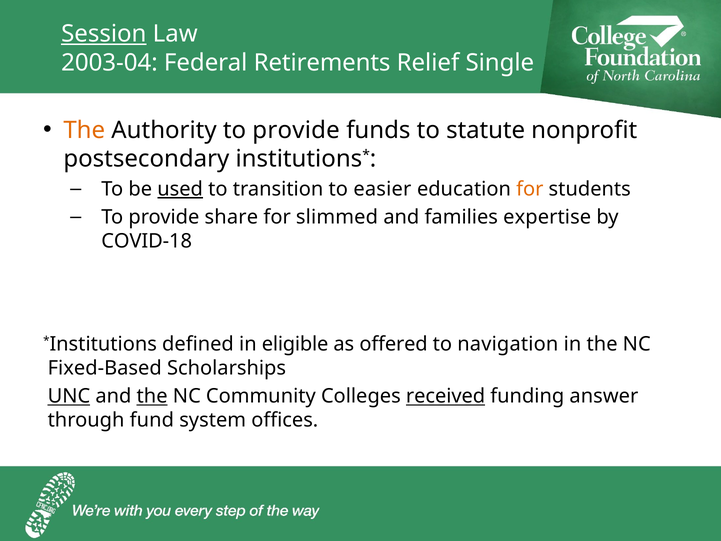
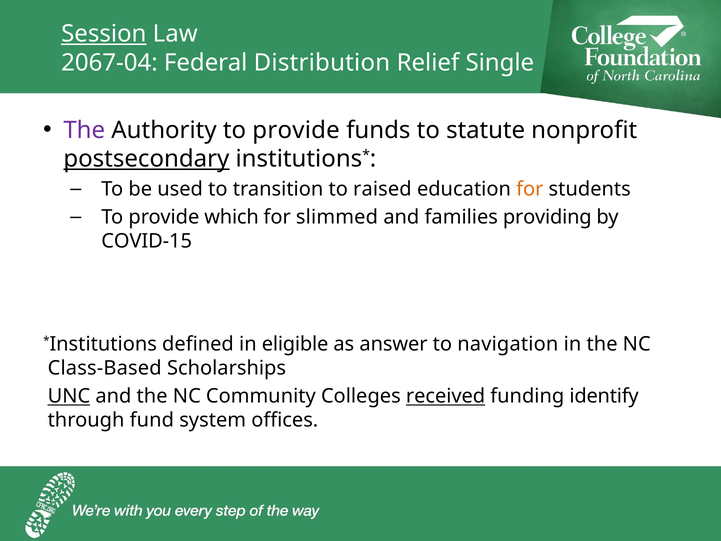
2003-04: 2003-04 -> 2067-04 (109, 63)
Retirements: Retirements -> Distribution (322, 63)
The colour: orange -> purple (84, 130)
postsecondary underline: none -> present (146, 159)
used underline: present -> none (180, 189)
easier: easier -> raised (382, 189)
share: share -> which (232, 217)
expertise: expertise -> providing (547, 217)
COVID-18: COVID-18 -> COVID-15 (147, 241)
offered: offered -> answer (394, 344)
Fixed-Based: Fixed-Based -> Class-Based (105, 368)
the underline: present -> none (152, 396)
answer: answer -> identify (604, 396)
